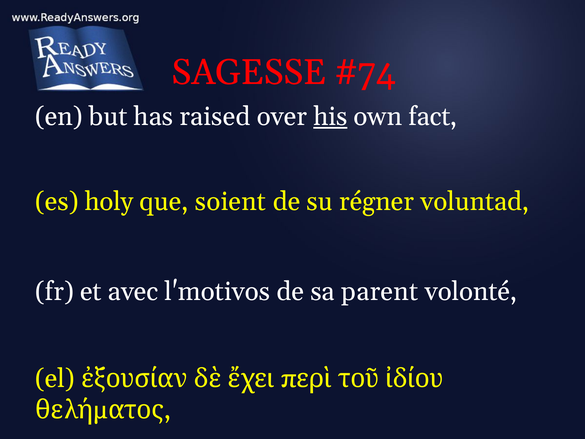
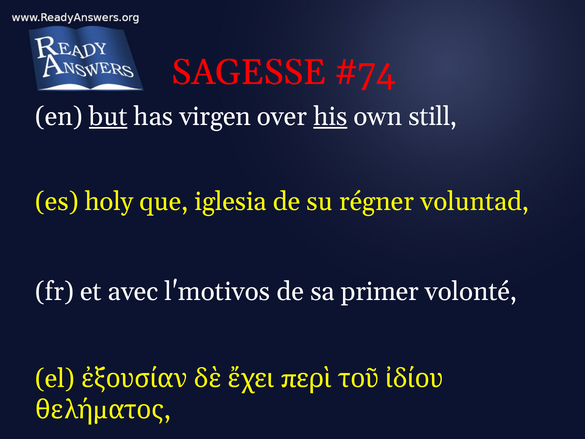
but underline: none -> present (108, 117)
raised: raised -> virgen (215, 117)
fact: fact -> still (433, 117)
soient: soient -> iglesia (231, 201)
parent: parent -> primer (380, 291)
